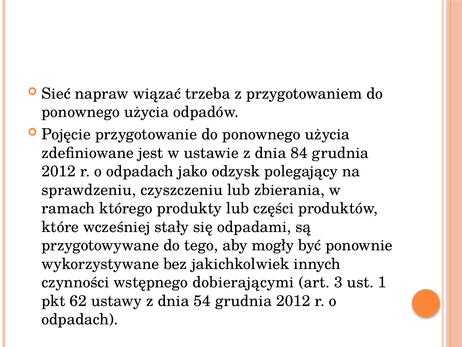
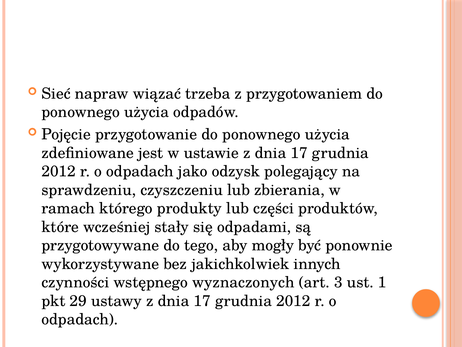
ustawie z dnia 84: 84 -> 17 (299, 153)
dobierającymi: dobierającymi -> wyznaczonych (243, 282)
62: 62 -> 29 (78, 301)
ustawy z dnia 54: 54 -> 17 (202, 301)
